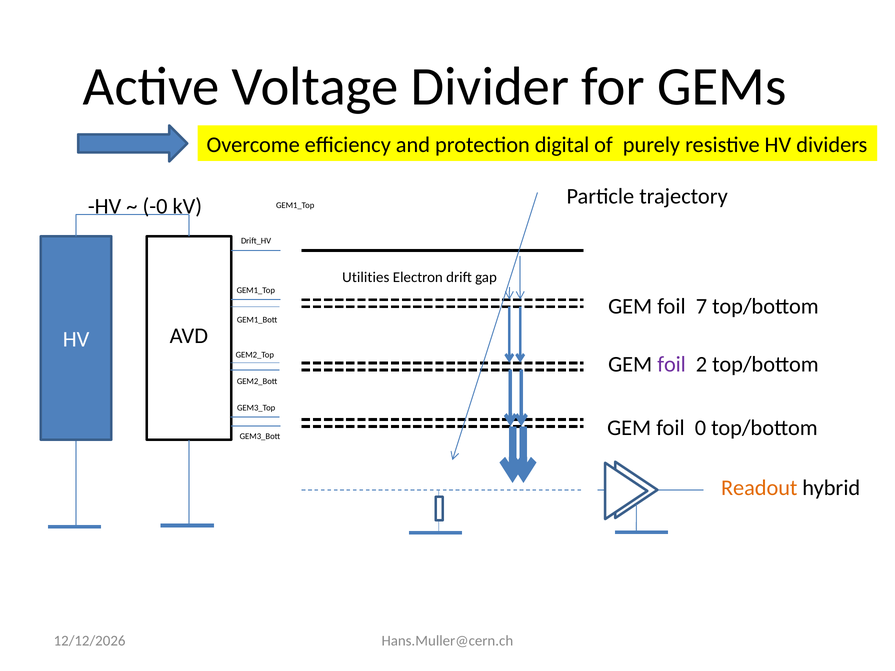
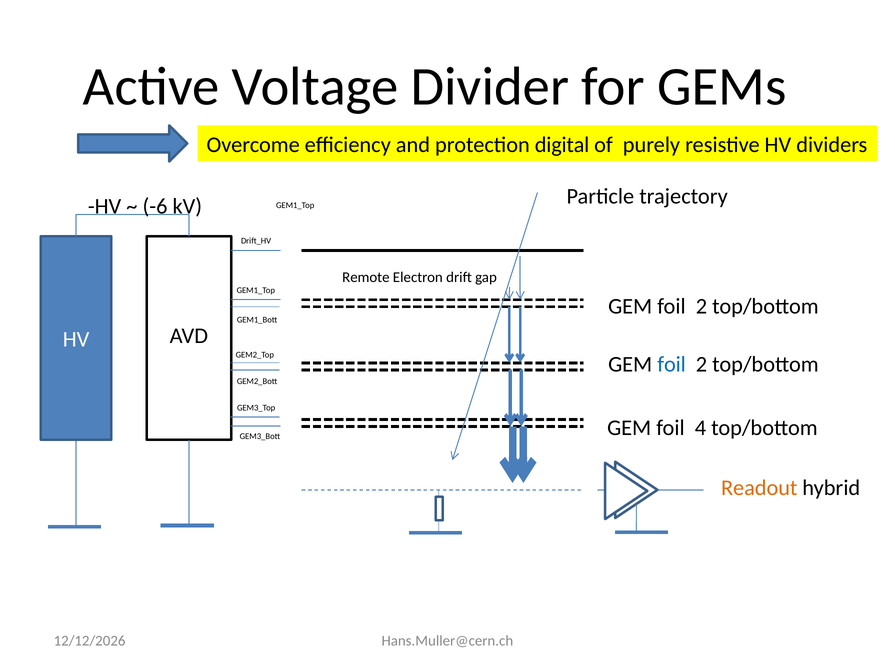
-0: -0 -> -6 (155, 206)
Utilities: Utilities -> Remote (366, 277)
7: 7 -> 2 (701, 306)
foil colour: purple -> blue (672, 365)
0: 0 -> 4 (700, 428)
